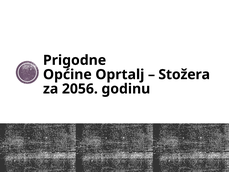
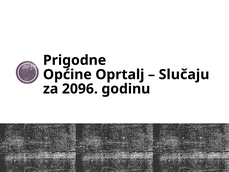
Stožera: Stožera -> Slučaju (184, 74)
2056: 2056 -> 2096 (80, 89)
